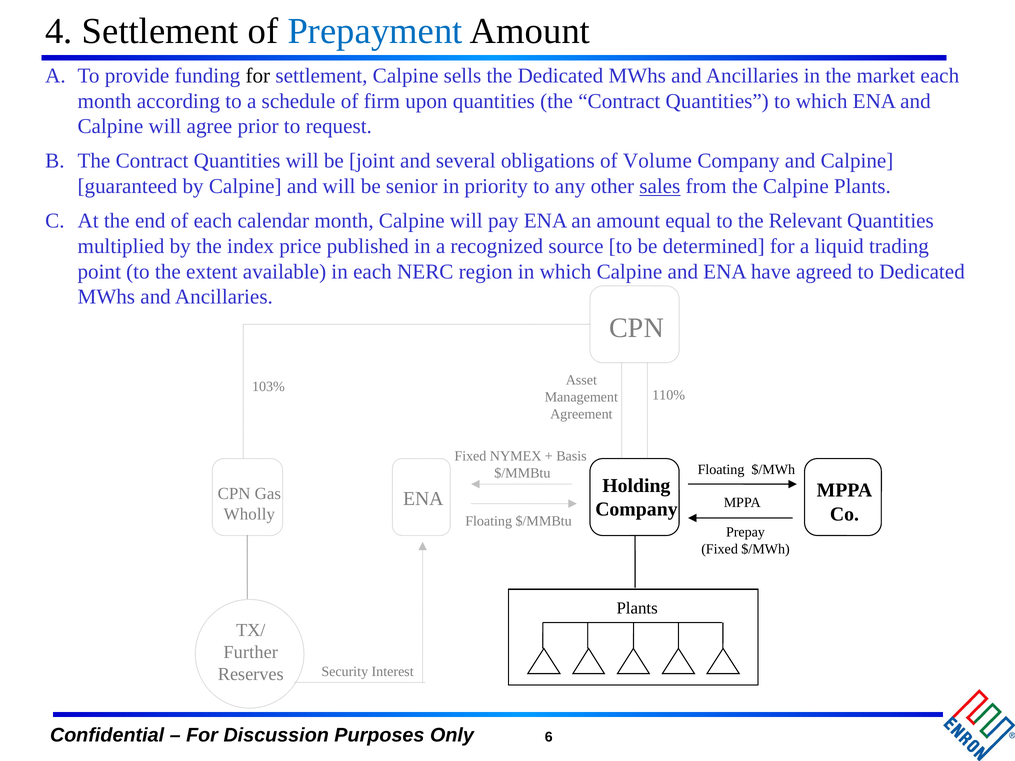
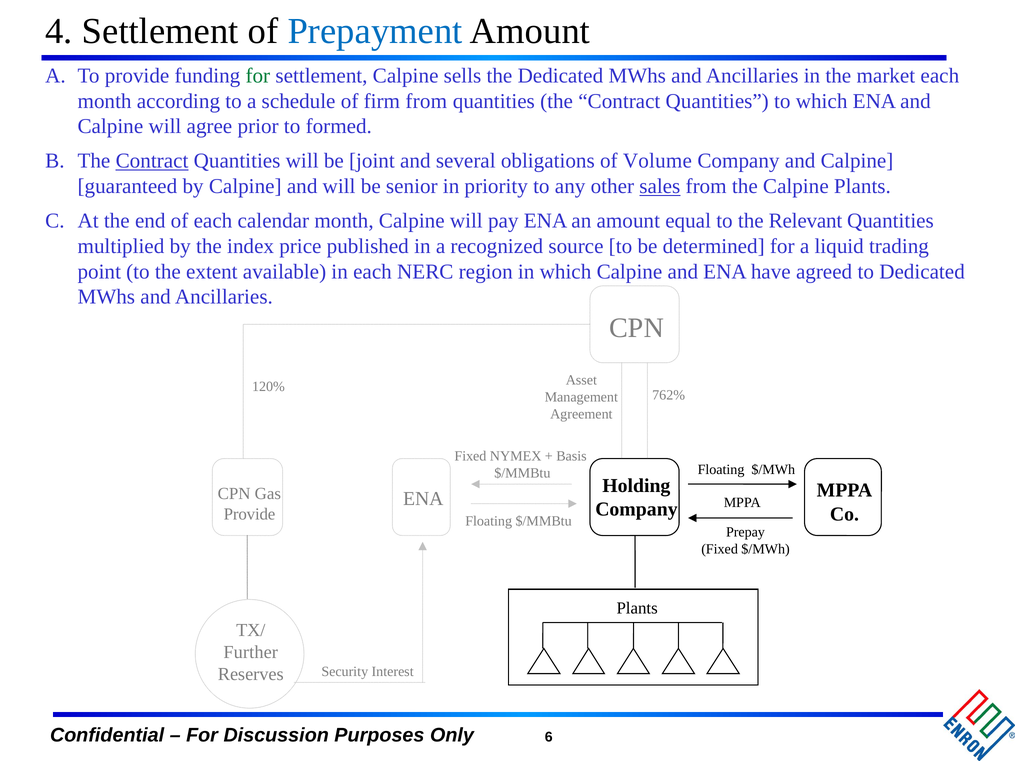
for colour: black -> green (258, 76)
firm upon: upon -> from (426, 101)
request: request -> formed (339, 126)
Contract underline: none -> present (152, 161)
103%: 103% -> 120% (268, 387)
110%: 110% -> 762% (669, 395)
Wholly: Wholly -> Provide (250, 514)
